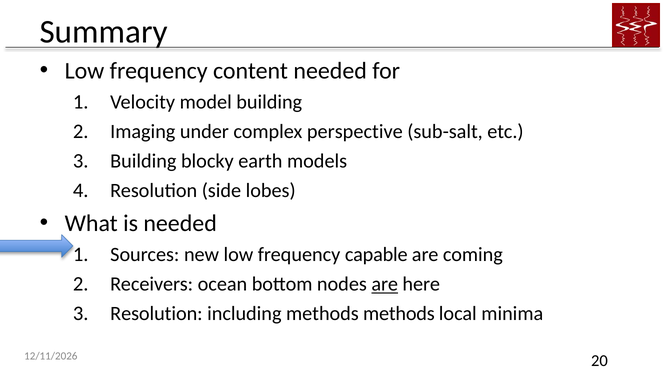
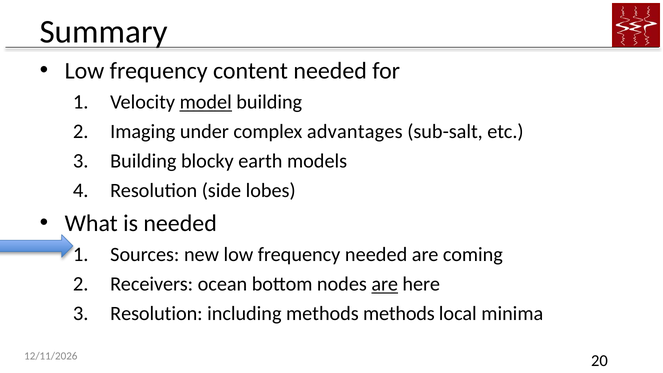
model underline: none -> present (206, 102)
perspective: perspective -> advantages (355, 132)
frequency capable: capable -> needed (376, 255)
